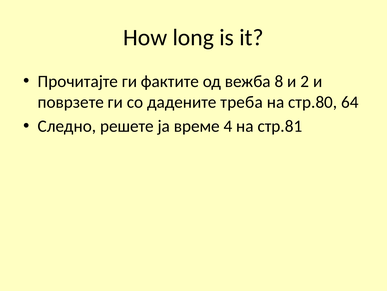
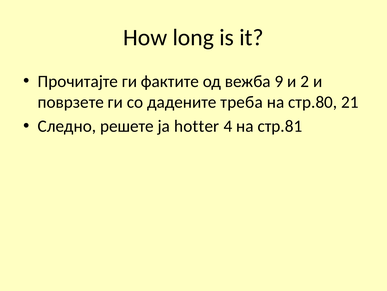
8: 8 -> 9 (279, 81)
64: 64 -> 21 (350, 102)
време: време -> hotter (197, 126)
